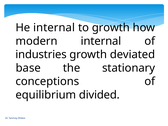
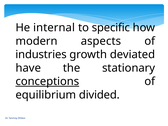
to growth: growth -> specific (111, 28)
modern internal: internal -> aspects (101, 41)
base: base -> have (28, 68)
conceptions underline: none -> present (47, 81)
